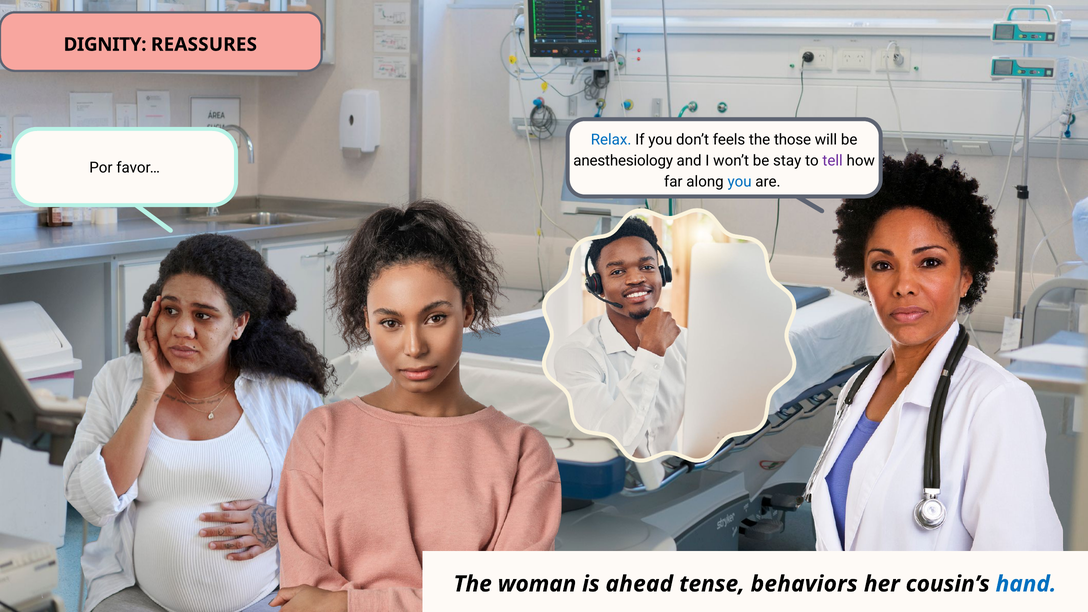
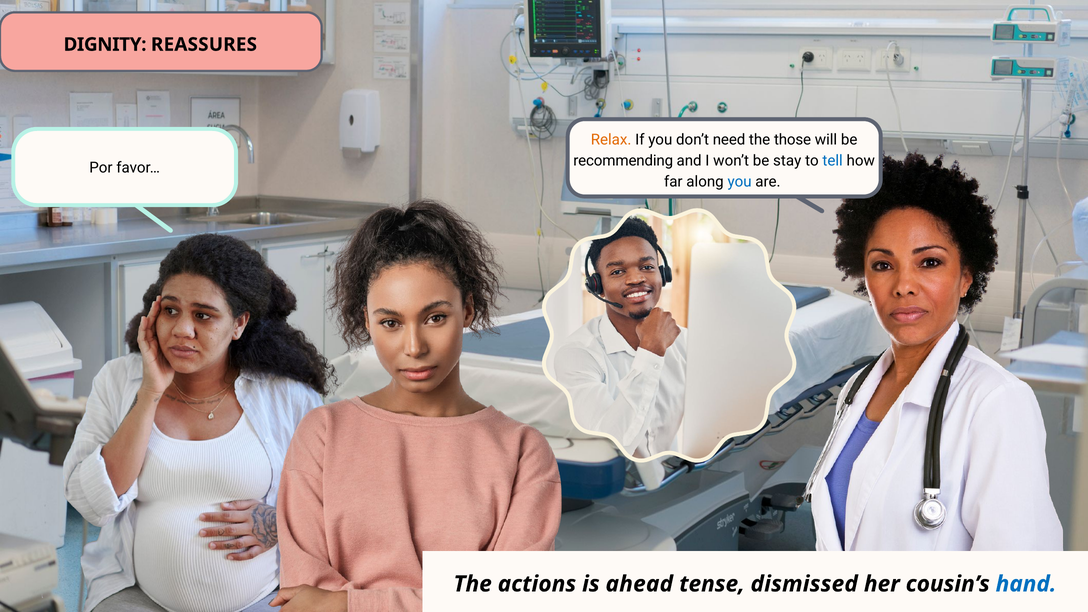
Relax colour: blue -> orange (611, 140)
feels: feels -> need (729, 140)
anesthesiology: anesthesiology -> recommending (623, 161)
tell colour: purple -> blue (833, 161)
woman: woman -> actions (537, 584)
behaviors: behaviors -> dismissed (804, 584)
